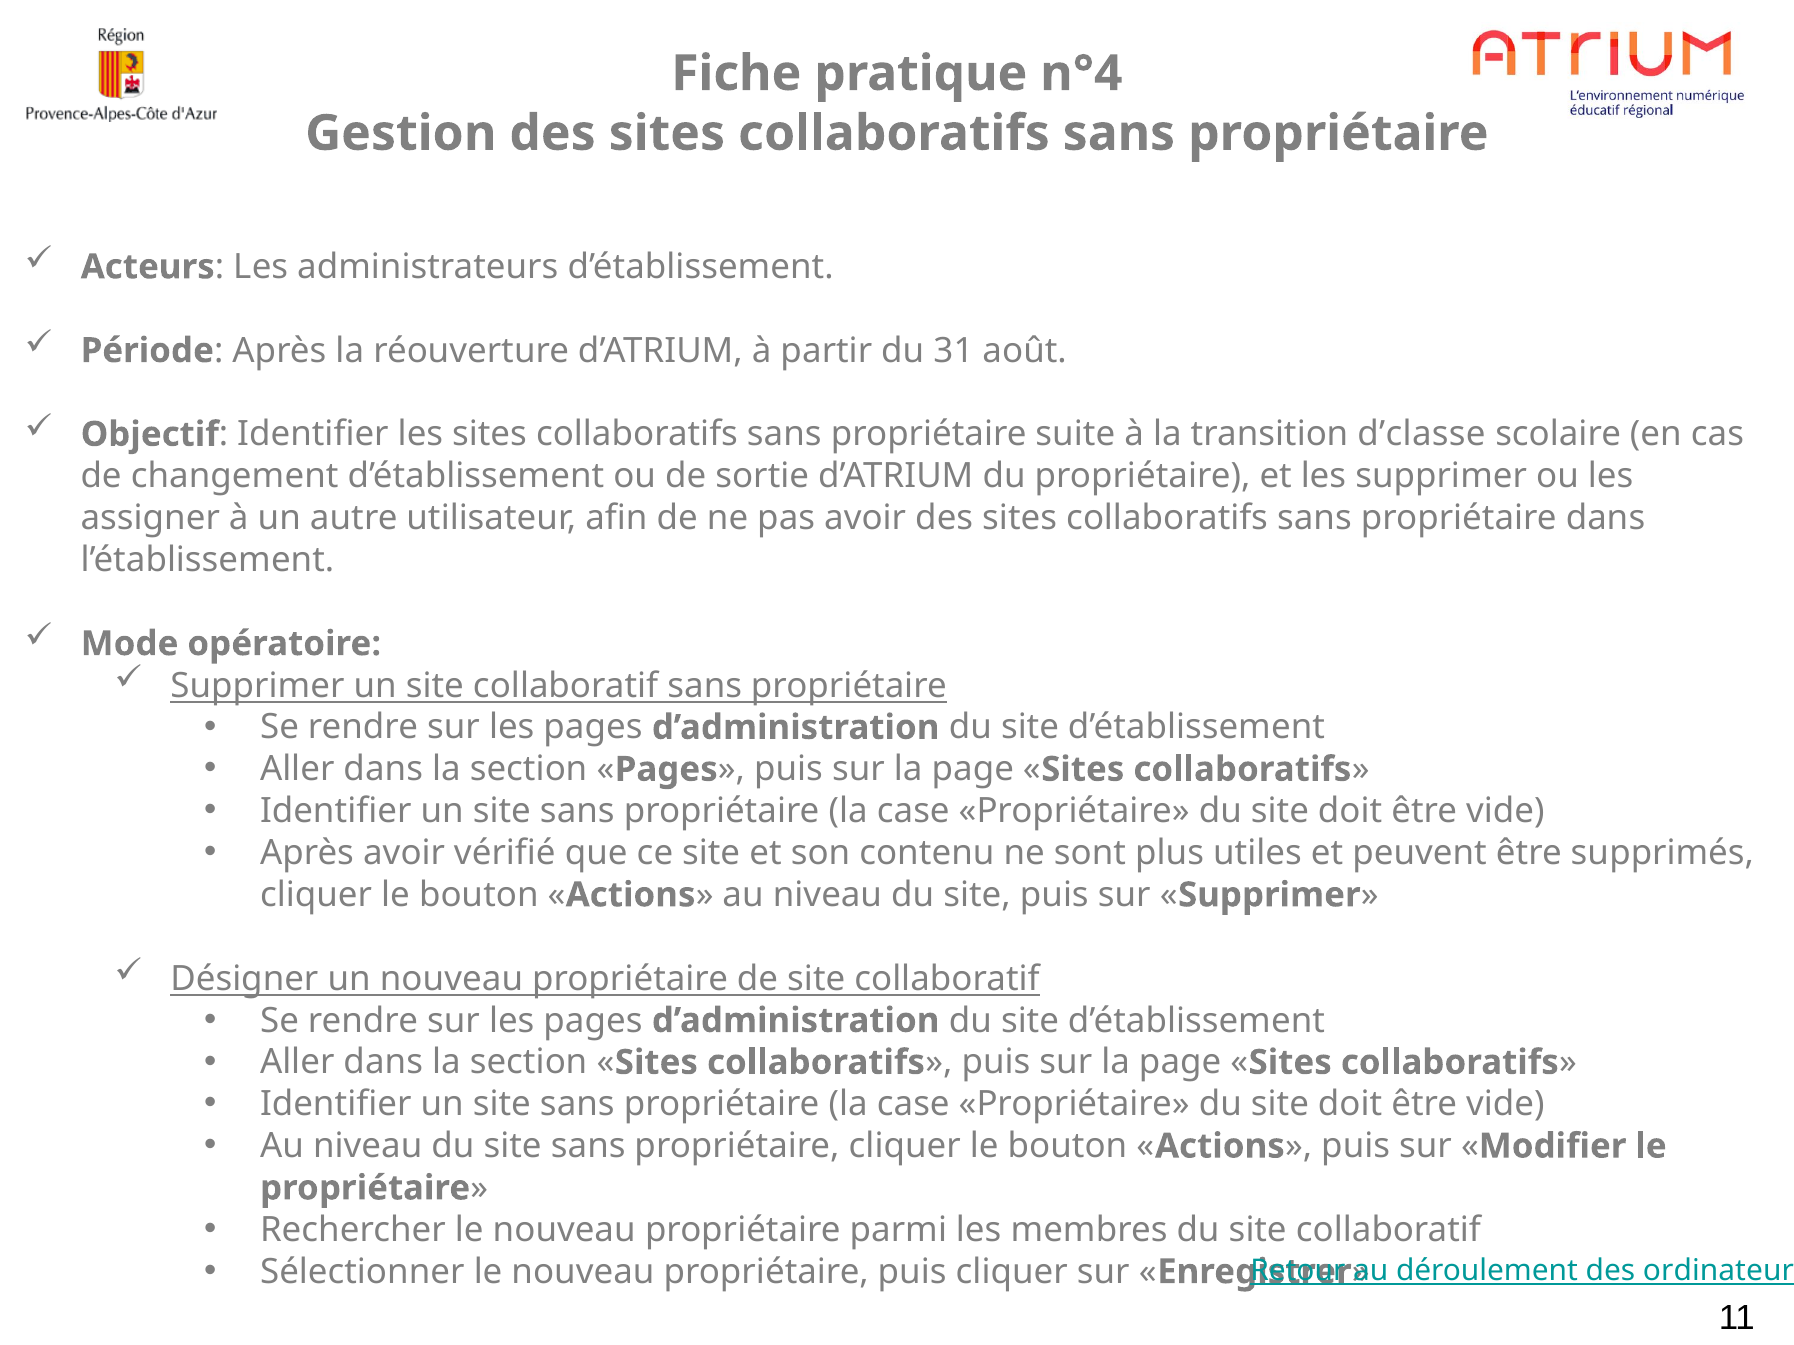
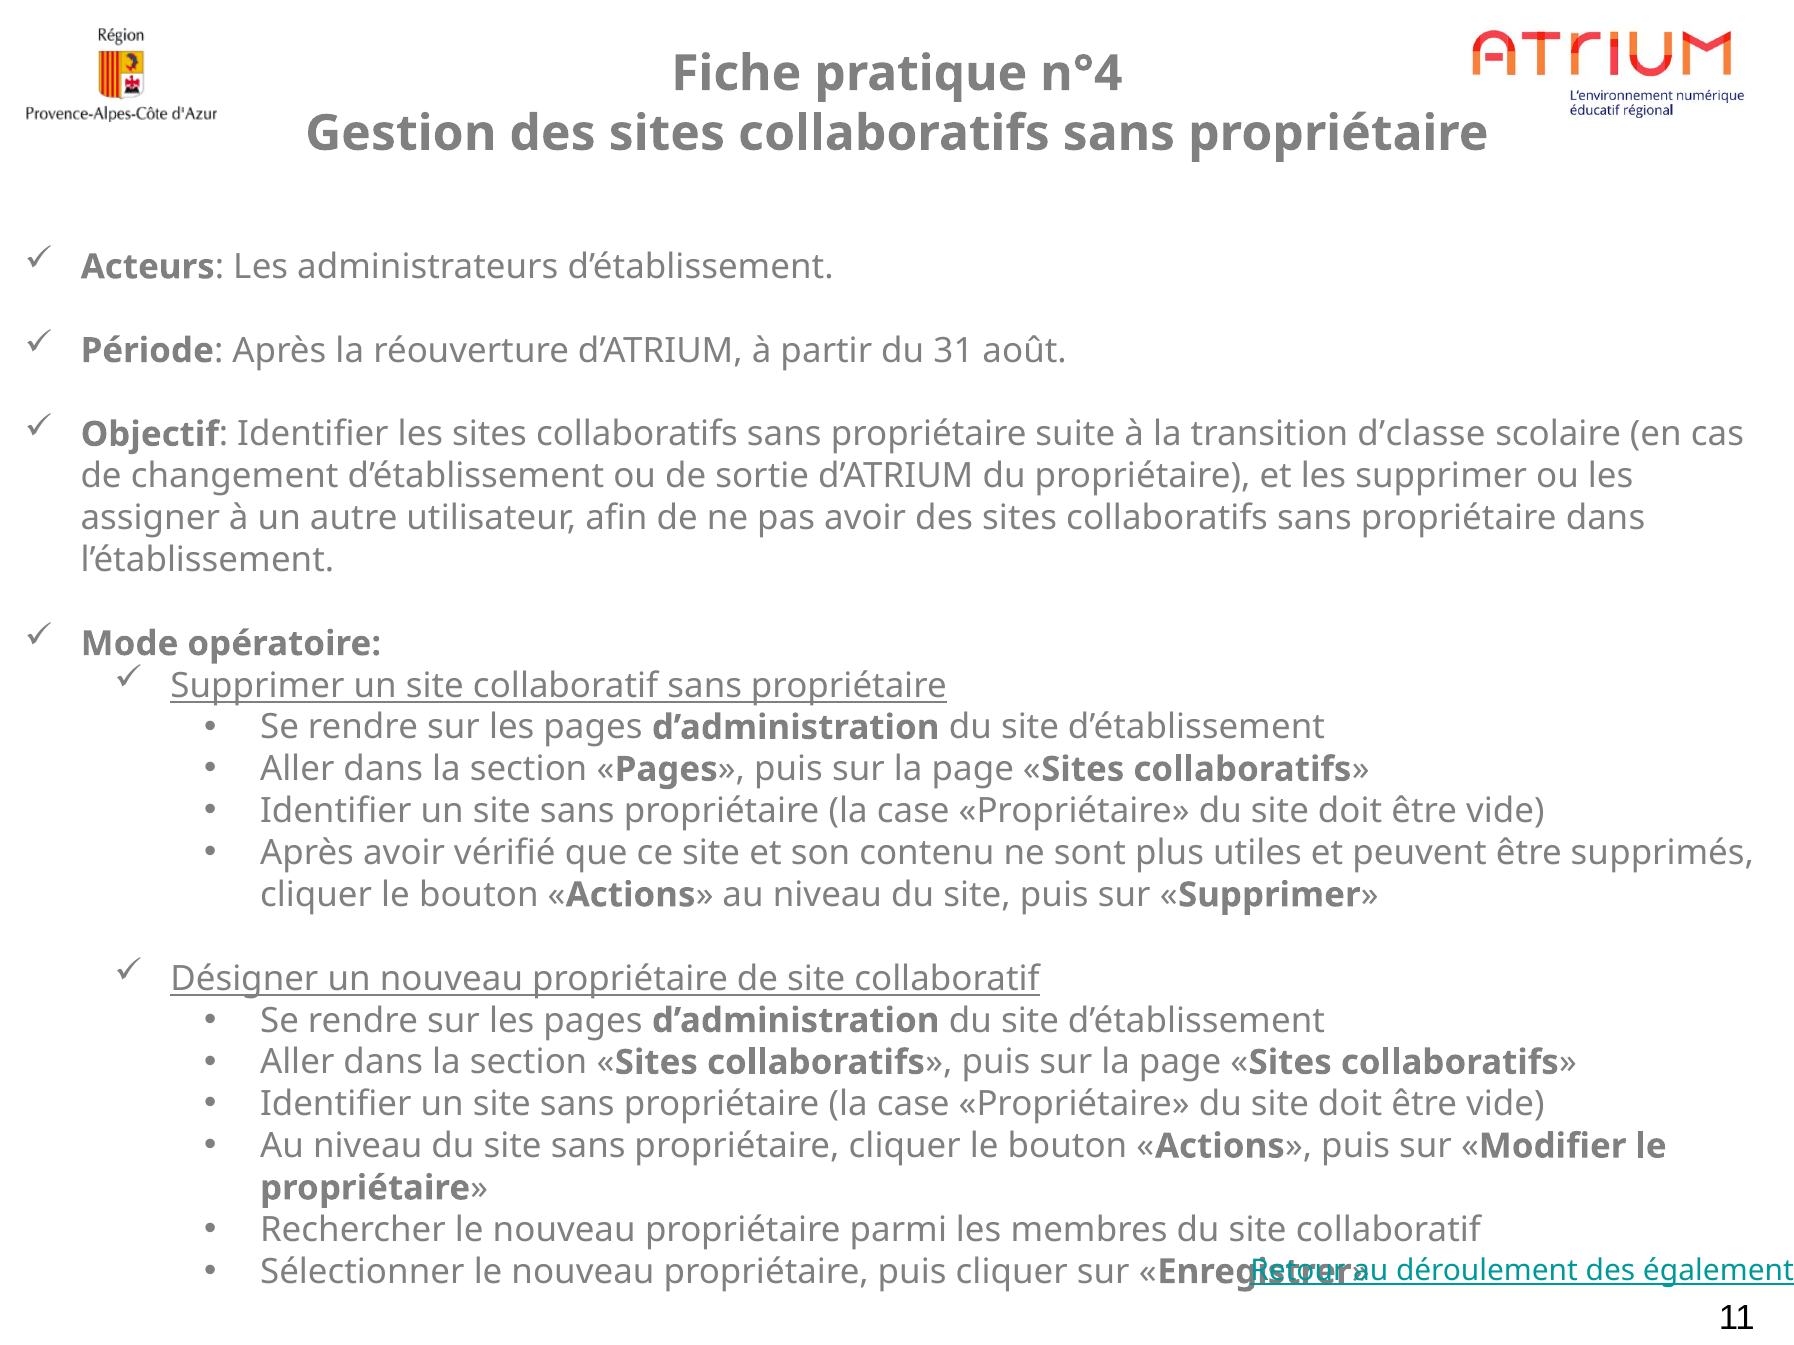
ordinateur: ordinateur -> également (1718, 1271)
